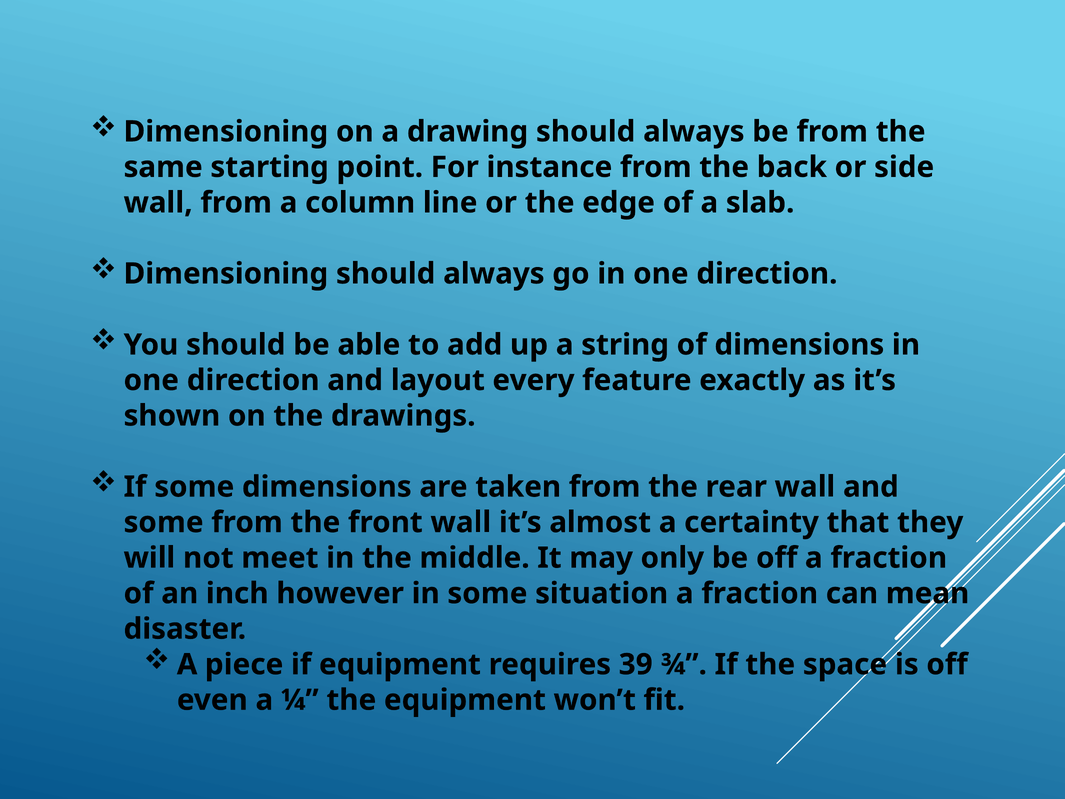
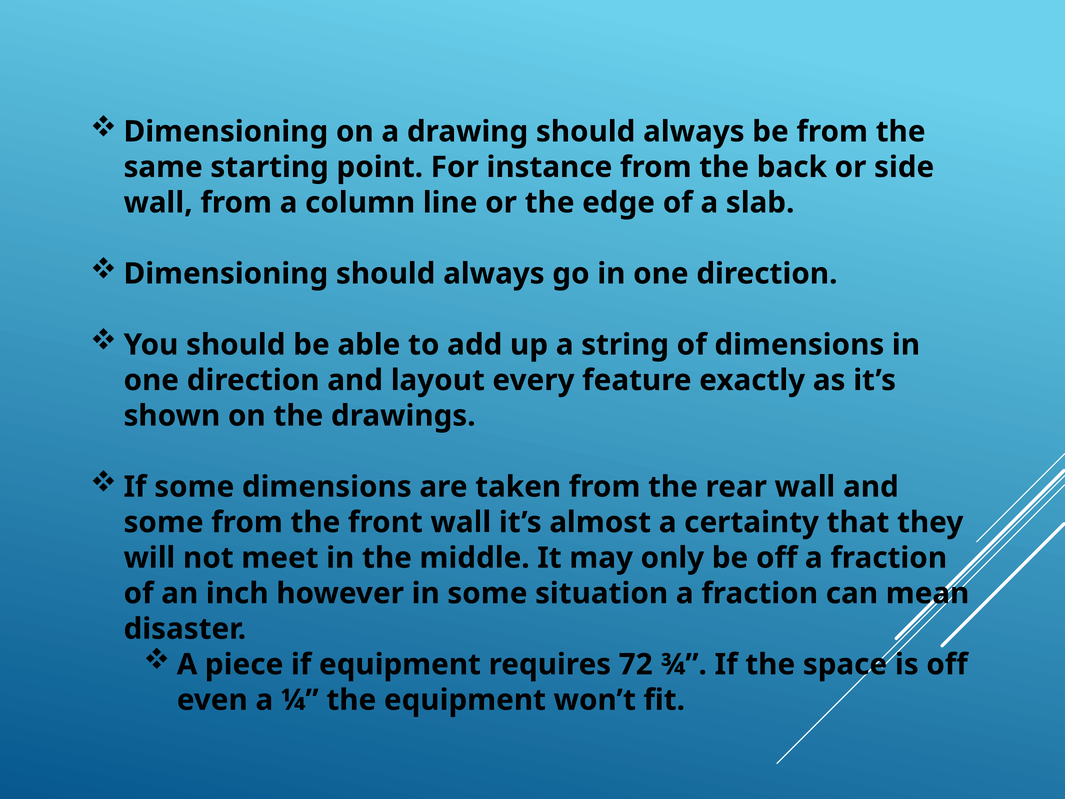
39: 39 -> 72 (636, 664)
